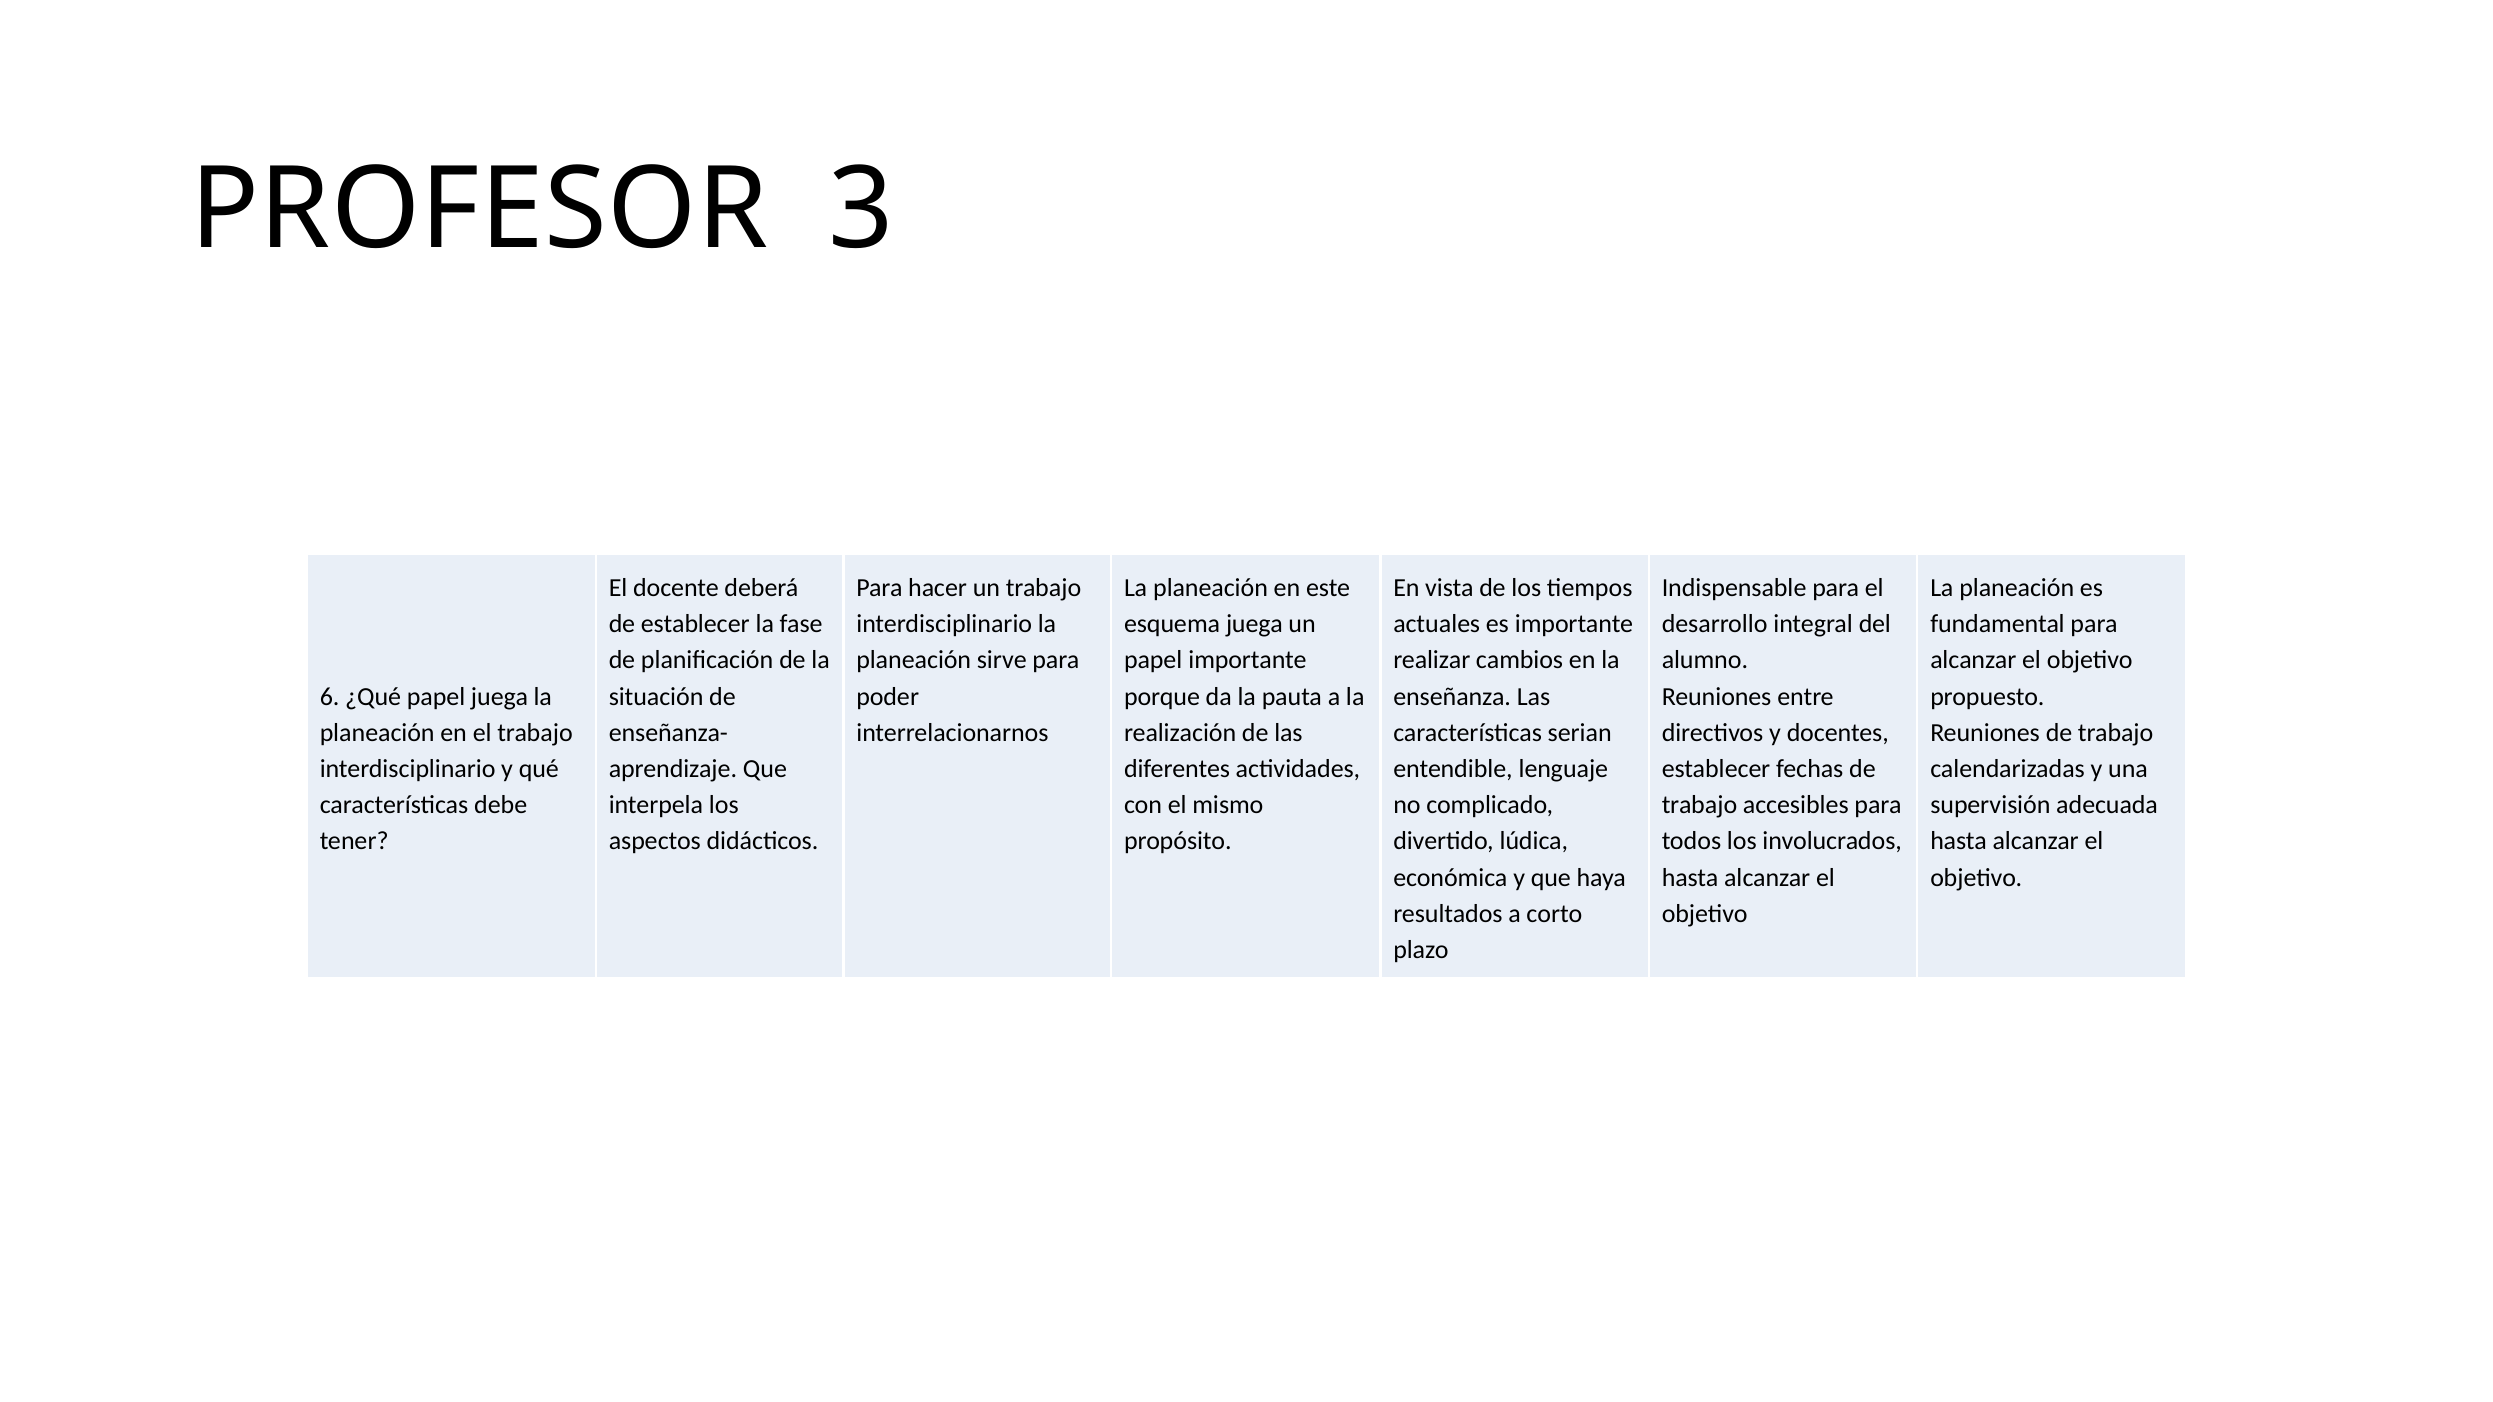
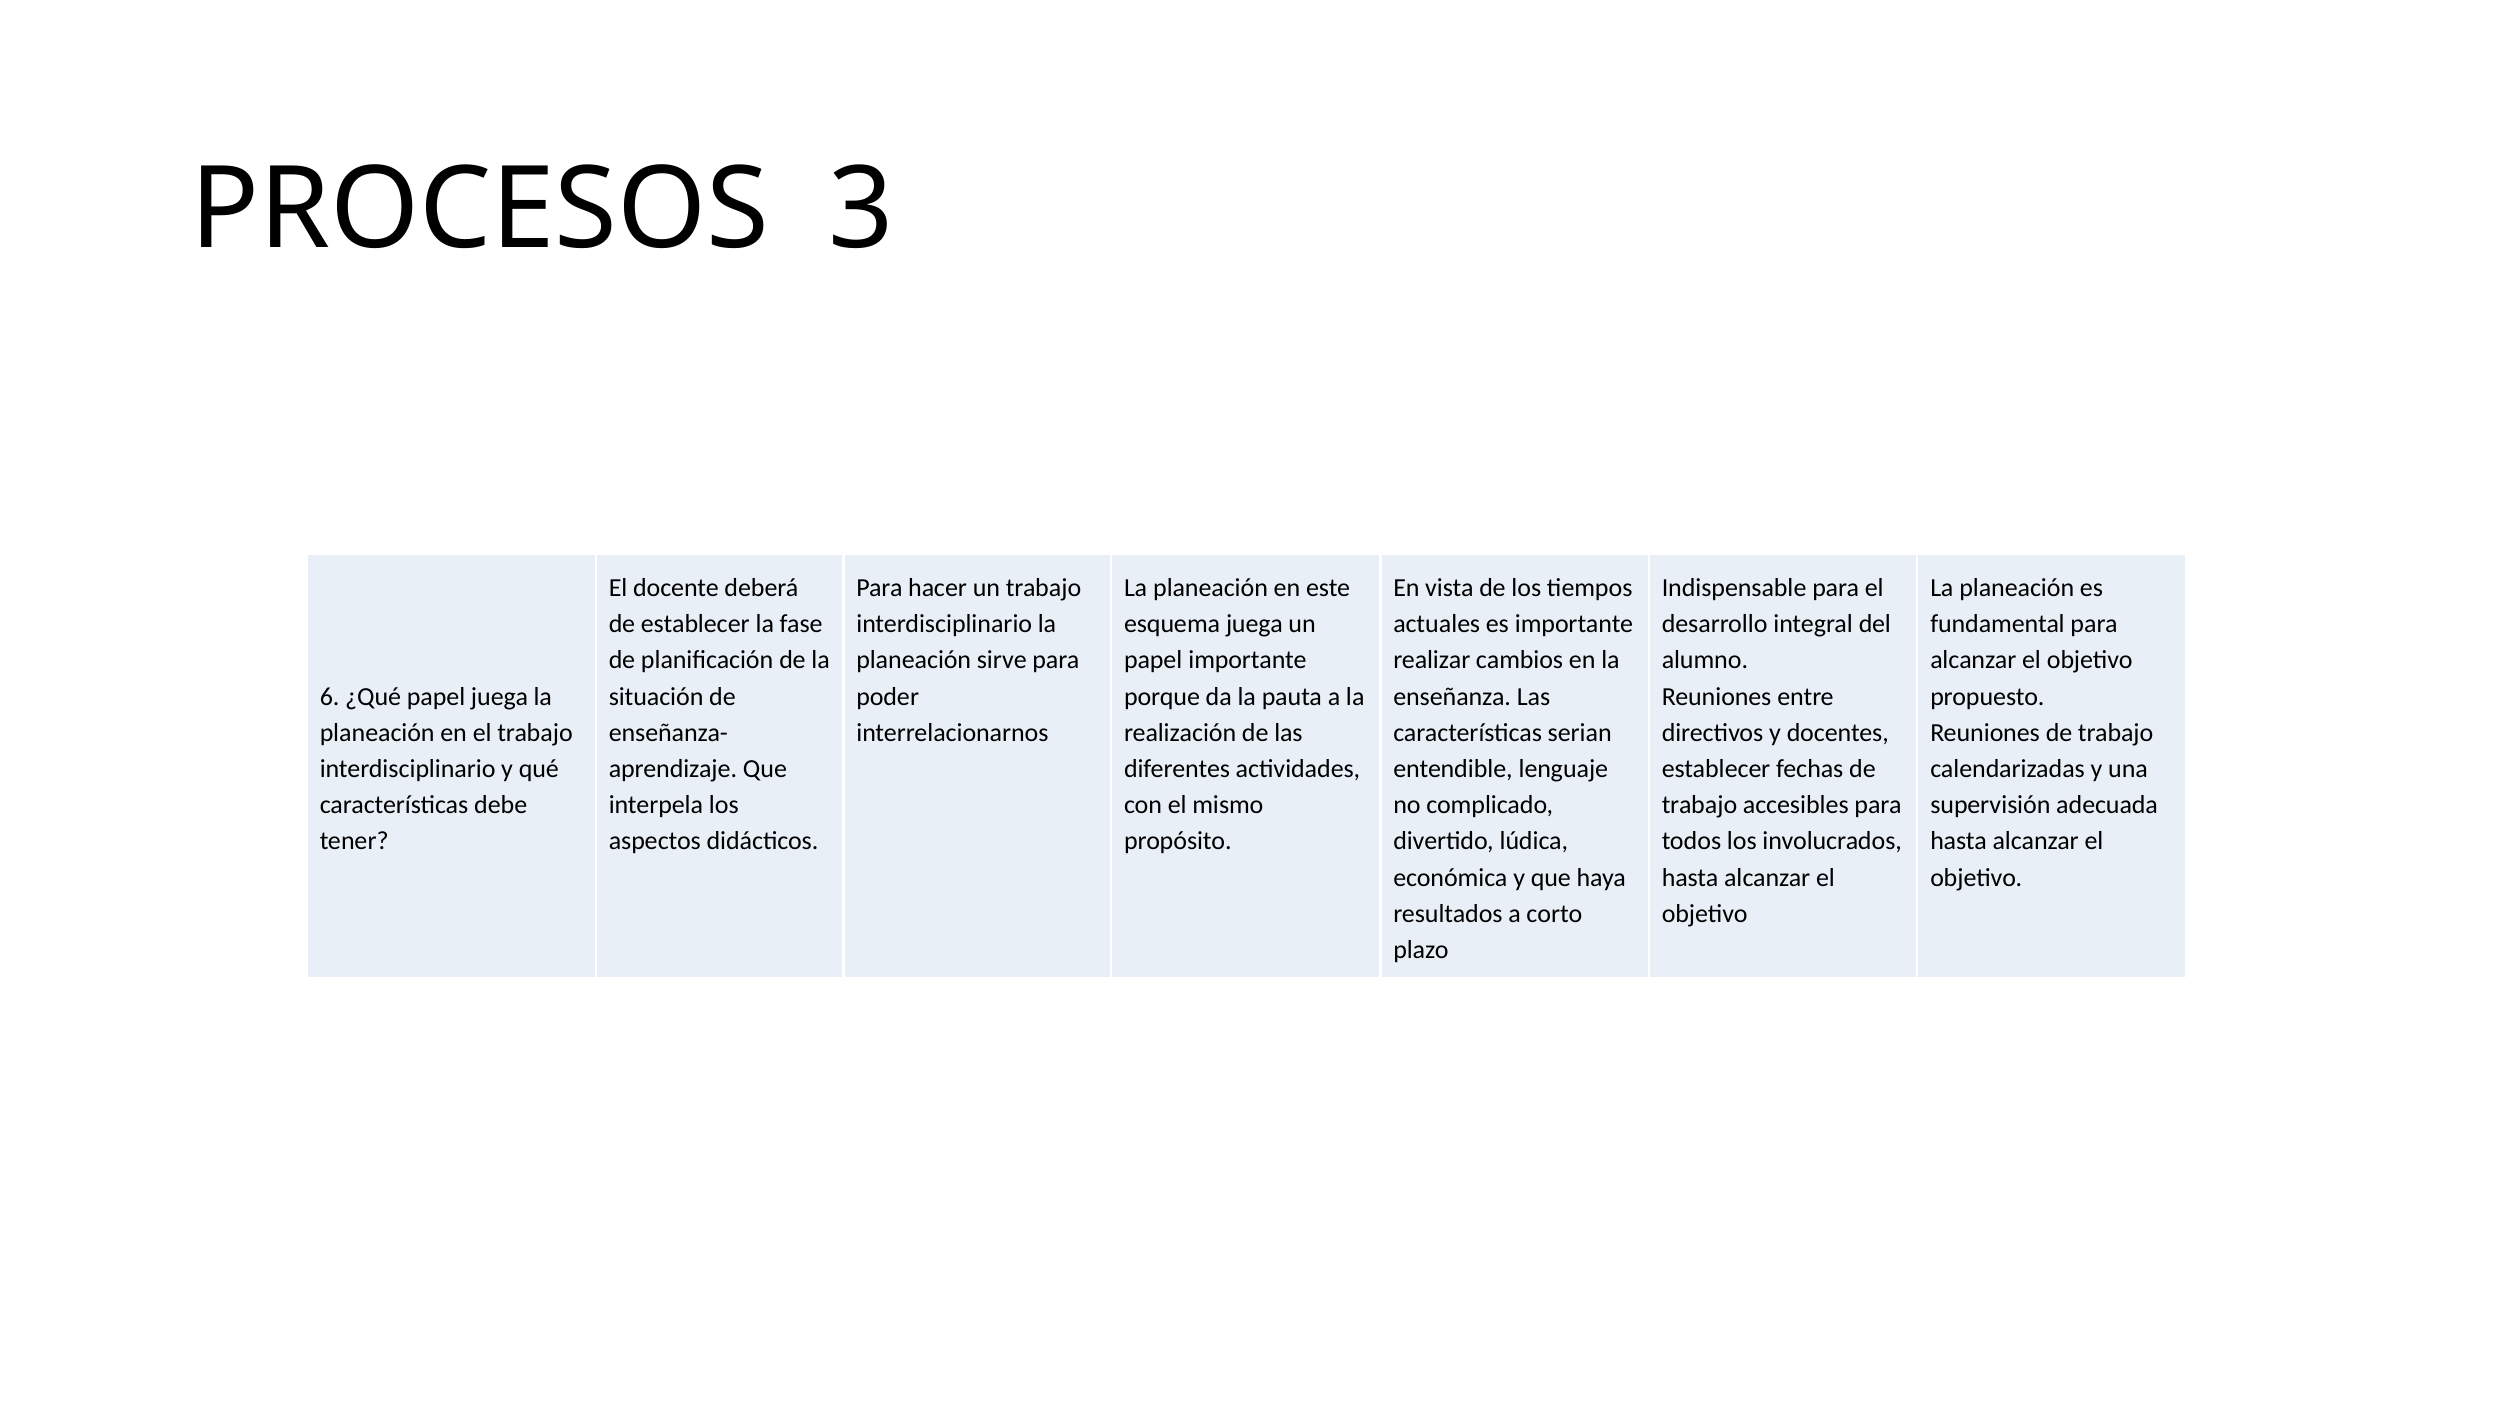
PROFESOR: PROFESOR -> PROCESOS (480, 209)
